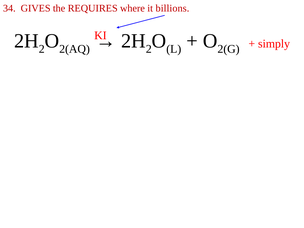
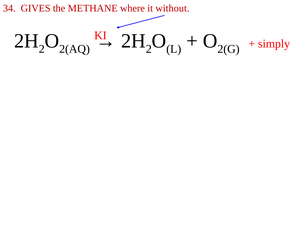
REQUIRES: REQUIRES -> METHANE (93, 8)
billions: billions -> without (172, 8)
